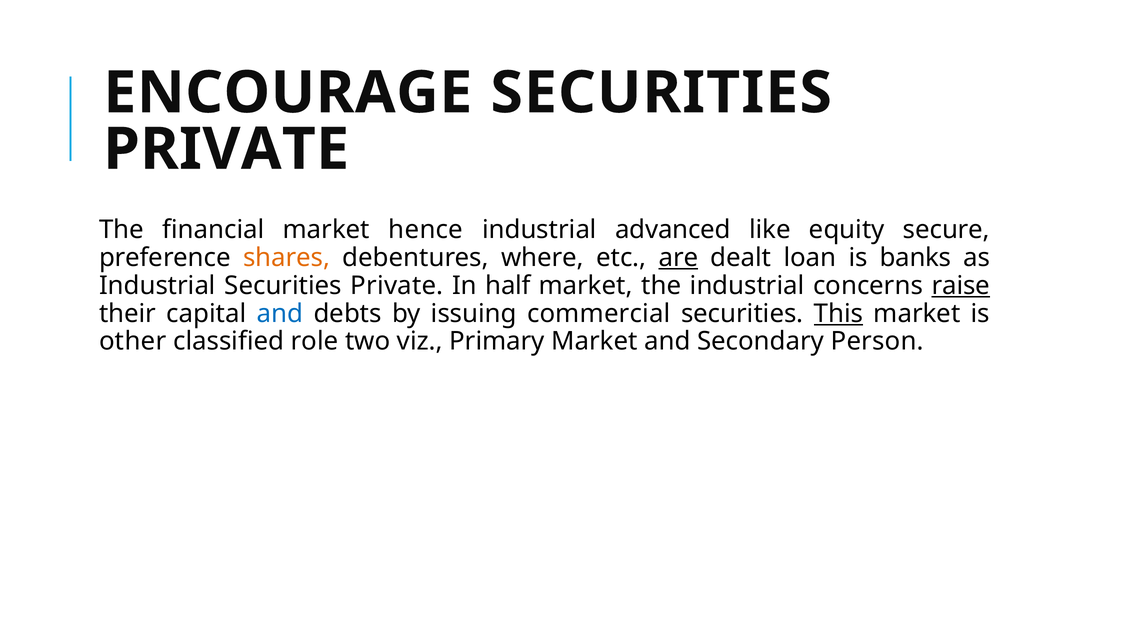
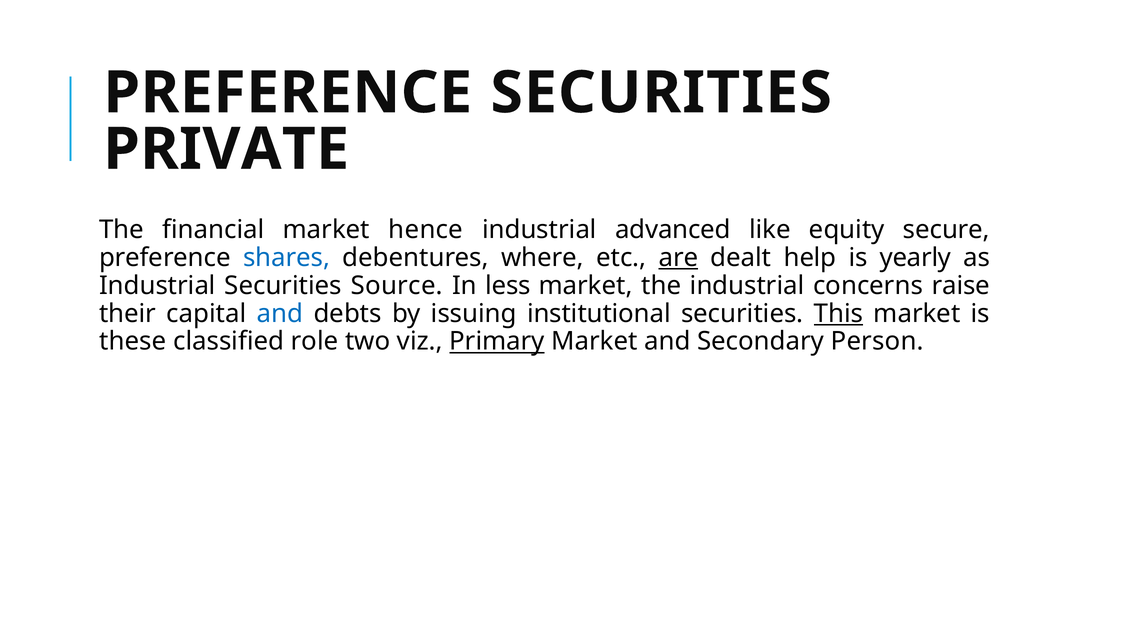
ENCOURAGE: ENCOURAGE -> PREFERENCE (288, 93)
shares colour: orange -> blue (287, 258)
loan: loan -> help (810, 258)
banks: banks -> yearly (915, 258)
Industrial Securities Private: Private -> Source (397, 286)
half: half -> less (508, 286)
raise underline: present -> none (961, 286)
commercial: commercial -> institutional (599, 314)
other: other -> these (133, 341)
Primary underline: none -> present (497, 341)
